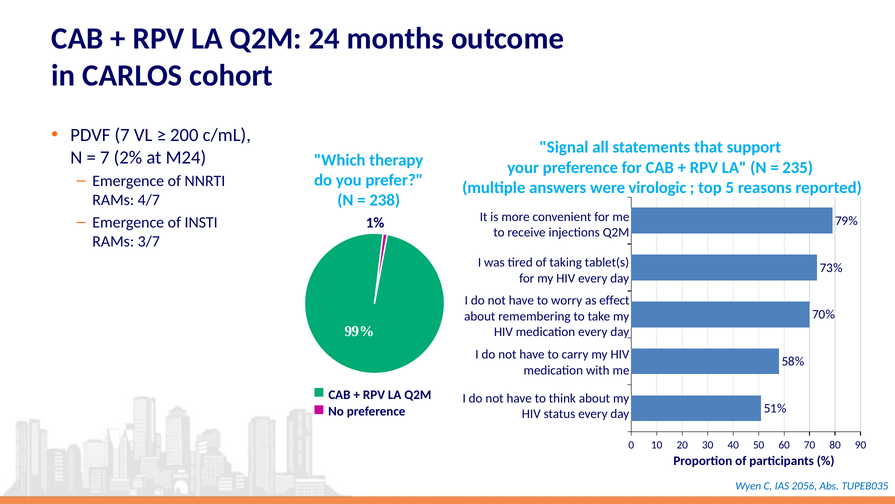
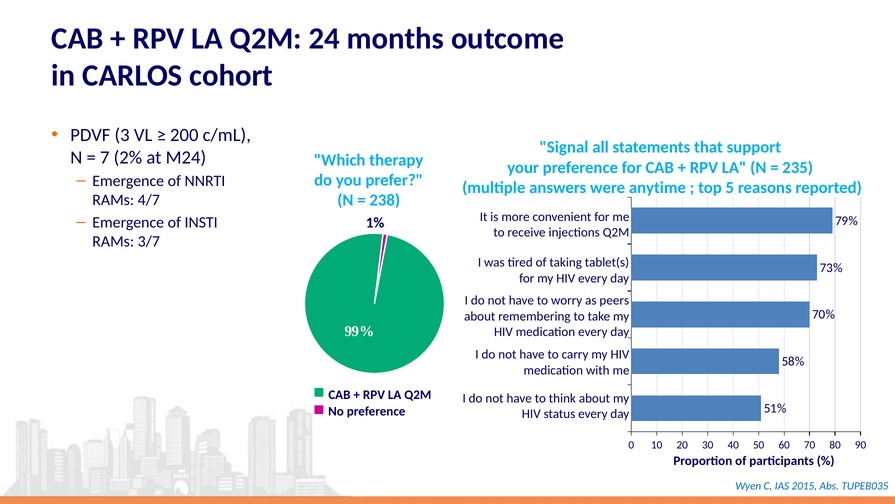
PDVF 7: 7 -> 3 (122, 135)
virologic: virologic -> anytime (657, 188)
effect: effect -> peers (614, 300)
2056: 2056 -> 2015 (804, 486)
